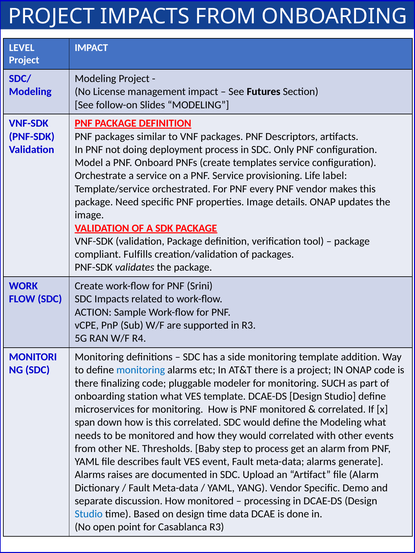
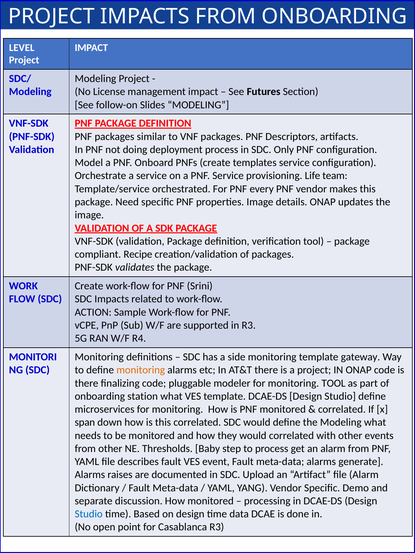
label: label -> team (335, 176)
Fulfills: Fulfills -> Recipe (138, 254)
addition: addition -> gateway (360, 357)
monitoring colour: blue -> orange (141, 370)
monitoring SUCH: SUCH -> TOOL (334, 383)
